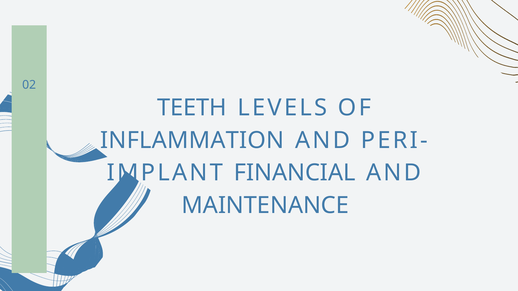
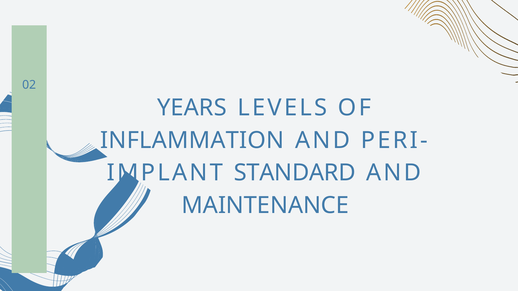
TEETH: TEETH -> YEARS (192, 108)
FINANCIAL: FINANCIAL -> STANDARD (295, 173)
